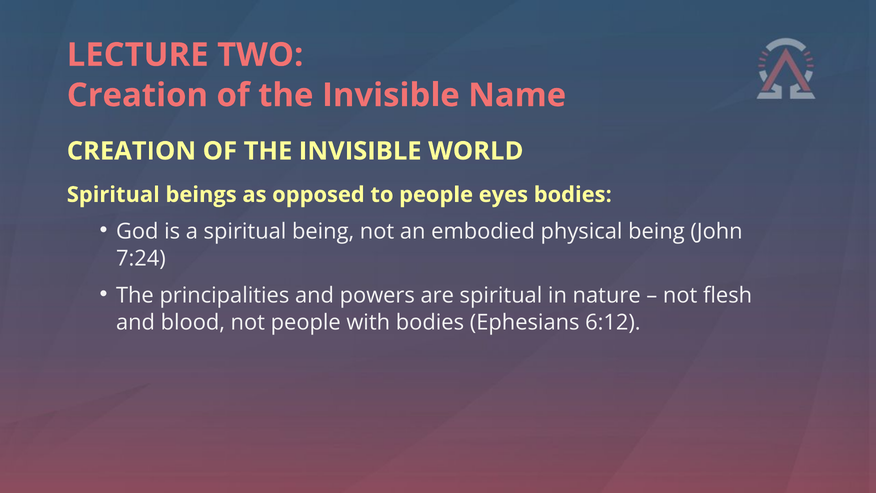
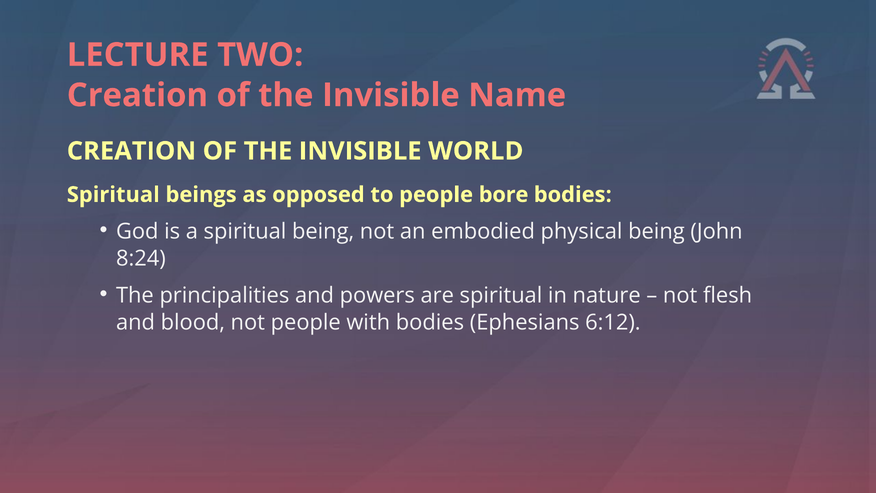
eyes: eyes -> bore (504, 195)
7:24: 7:24 -> 8:24 (141, 258)
